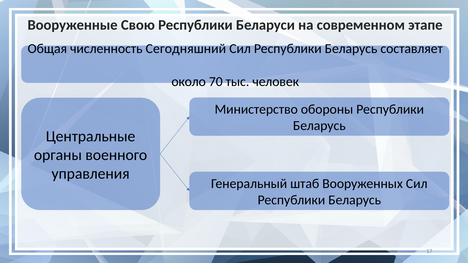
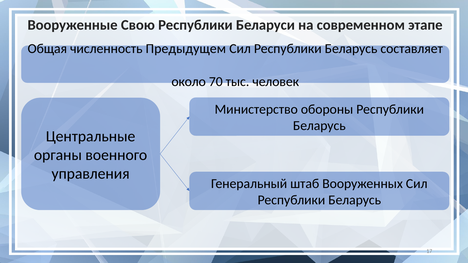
Сегодняшний: Сегодняшний -> Предыдущем (186, 49)
